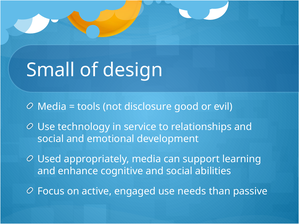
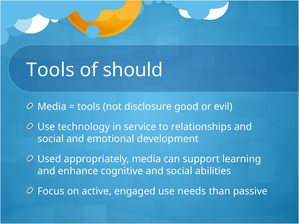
Small: Small -> Tools (50, 70)
design: design -> should (133, 70)
